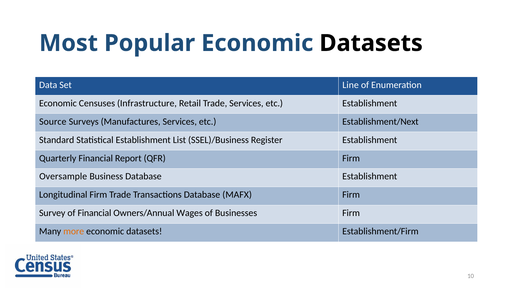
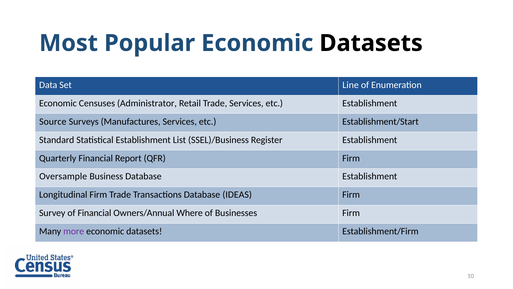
Infrastructure: Infrastructure -> Administrator (147, 103)
Establishment/Next: Establishment/Next -> Establishment/Start (380, 121)
MAFX: MAFX -> IDEAS (237, 195)
Wages: Wages -> Where (190, 213)
more colour: orange -> purple (74, 231)
